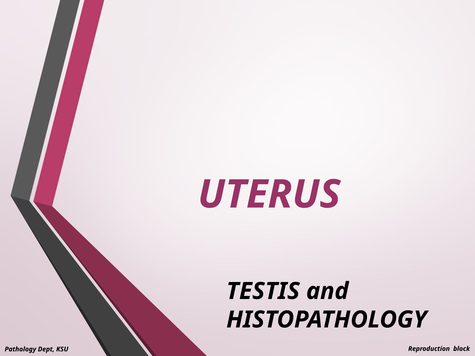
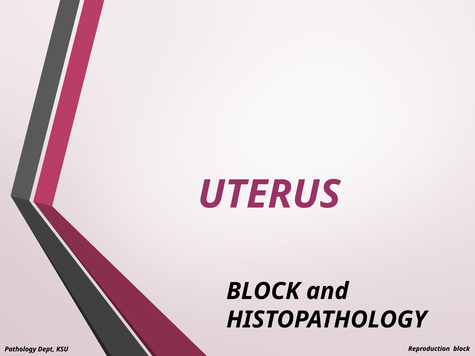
TESTIS: TESTIS -> BLOCK (263, 291)
